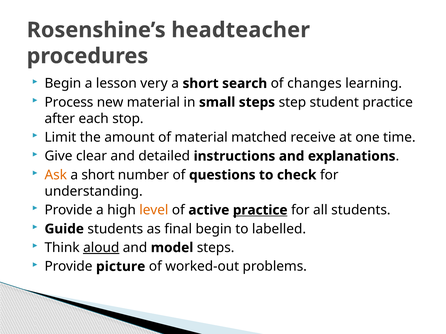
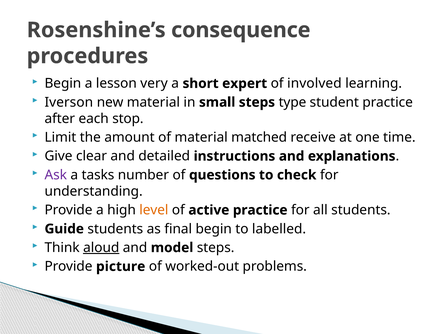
headteacher: headteacher -> consequence (241, 30)
search: search -> expert (245, 84)
changes: changes -> involved (314, 84)
Process: Process -> Iverson (69, 102)
step: step -> type (292, 102)
Ask colour: orange -> purple (56, 175)
short: short -> tasks (98, 175)
practice underline: present -> none (260, 210)
